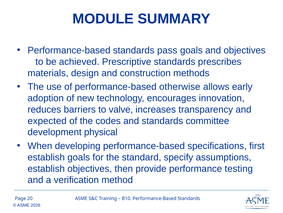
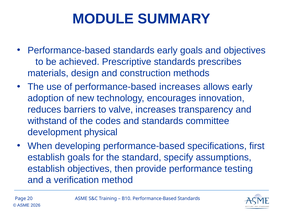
standards pass: pass -> early (167, 50)
performance-based otherwise: otherwise -> increases (180, 87)
expected: expected -> withstand (47, 120)
